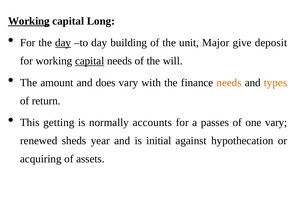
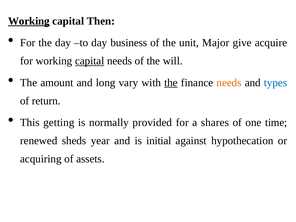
Long: Long -> Then (101, 21)
day underline: present -> none (63, 43)
building: building -> business (129, 43)
deposit: deposit -> acquire (271, 43)
does: does -> long (106, 83)
the underline: none -> present (171, 83)
types colour: orange -> blue (276, 83)
accounts: accounts -> provided (152, 123)
passes: passes -> shares (215, 123)
one vary: vary -> time (276, 123)
